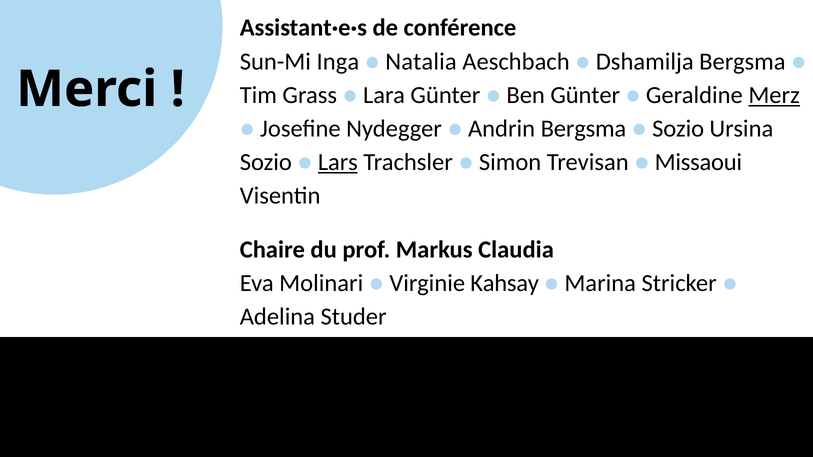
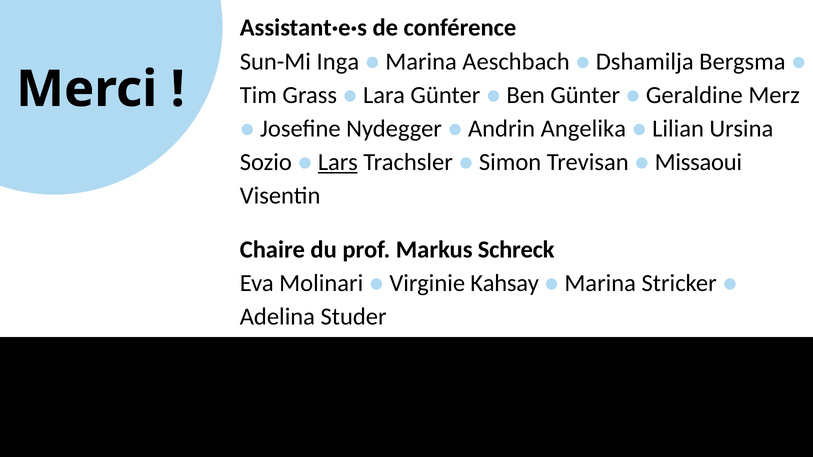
Natalia: Natalia -> Marina (421, 61)
Merz underline: present -> none (774, 95)
Andrin Bergsma: Bergsma -> Angelika (583, 129)
Sozio: Sozio -> Lilian (678, 129)
Claudia: Claudia -> Schreck (516, 250)
